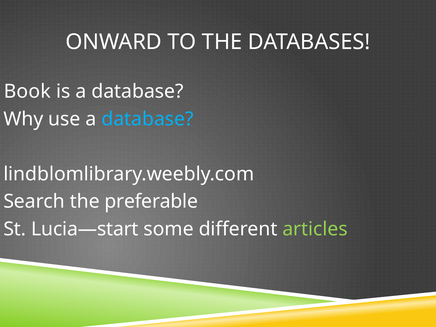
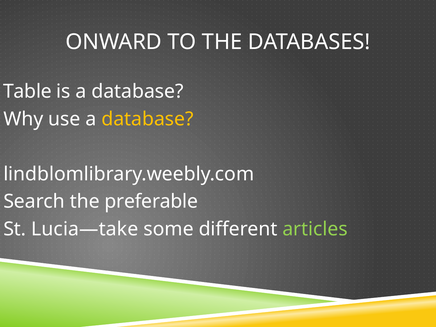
Book: Book -> Table (27, 91)
database colour: light blue -> yellow (147, 119)
Lucia—start: Lucia—start -> Lucia—take (85, 229)
